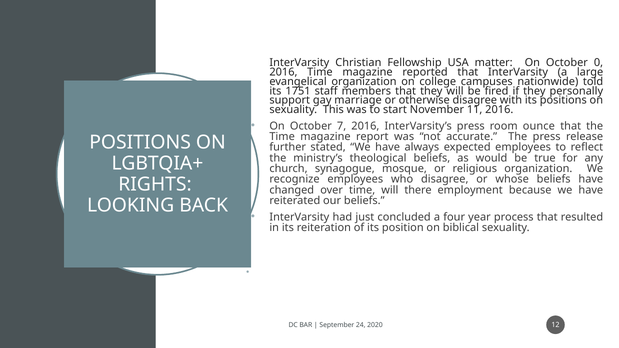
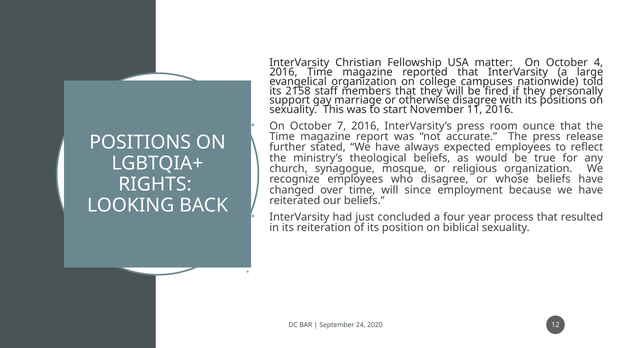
0: 0 -> 4 (599, 63)
1751: 1751 -> 2158 (298, 91)
there: there -> since (418, 190)
